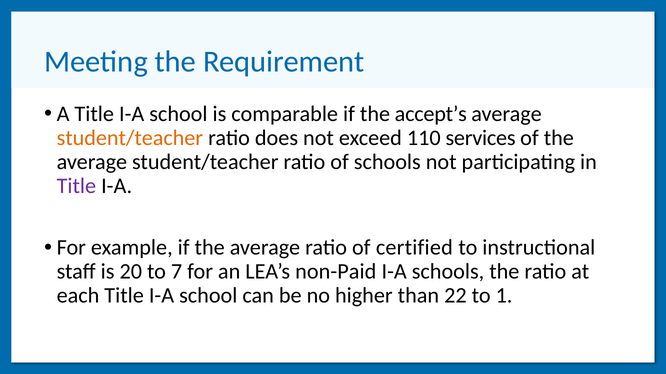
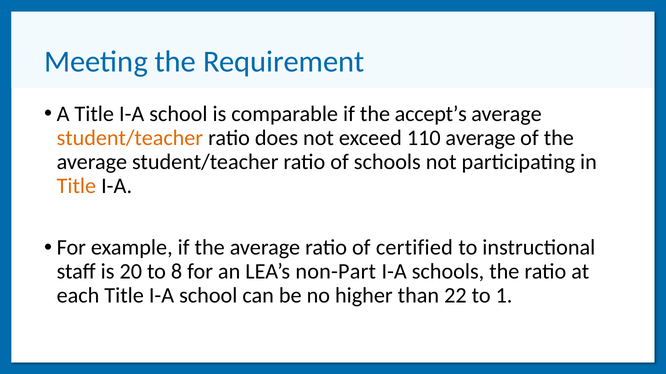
110 services: services -> average (481, 138)
Title colour: purple -> orange (76, 186)
7: 7 -> 8 (177, 272)
non-Paid: non-Paid -> non-Part (336, 272)
